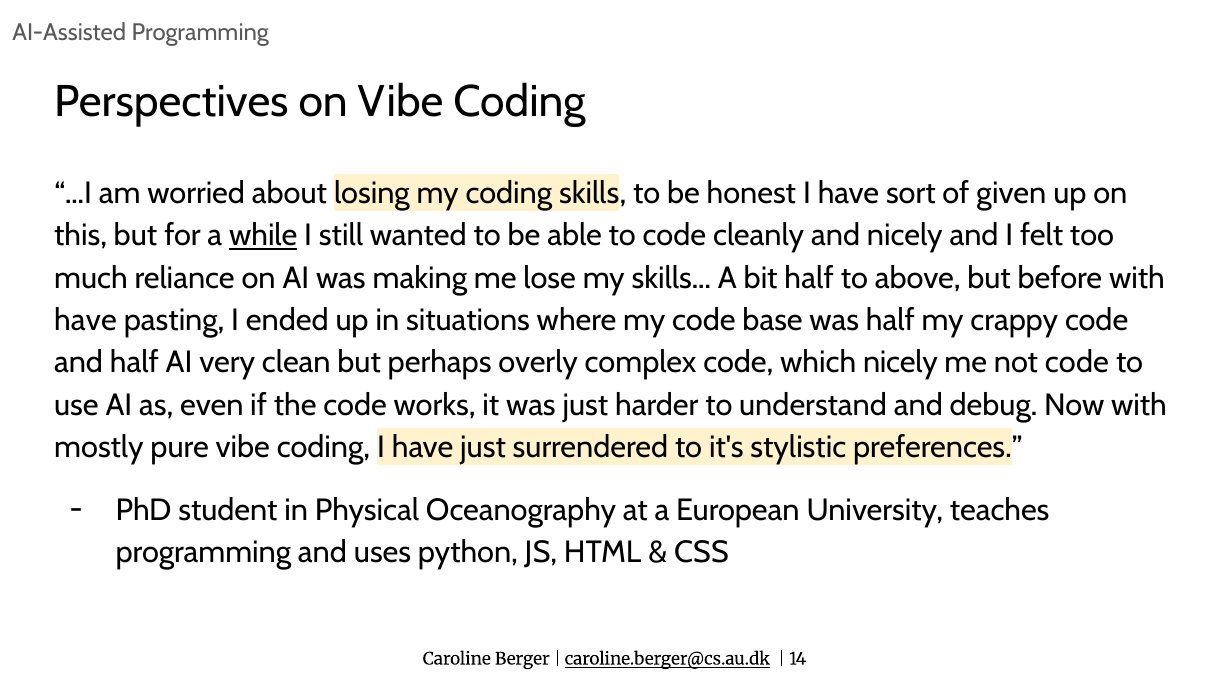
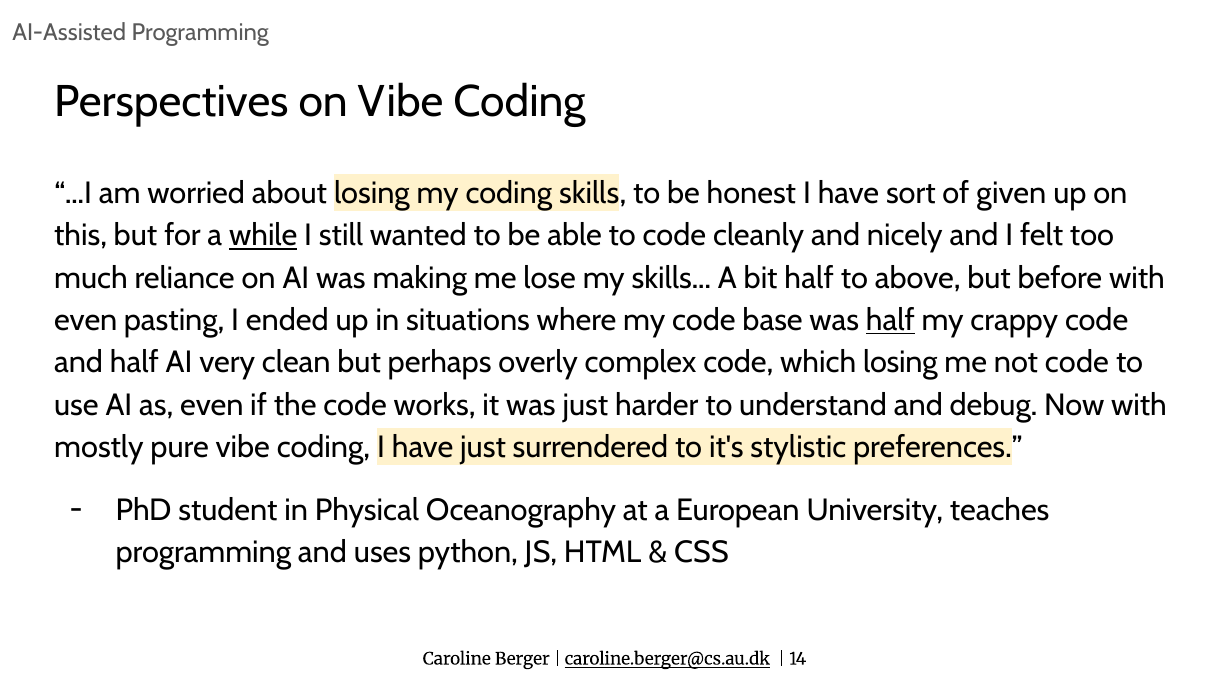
have: have -> even (86, 320)
half underline: none -> present (890, 320)
which nicely: nicely -> losing (900, 363)
